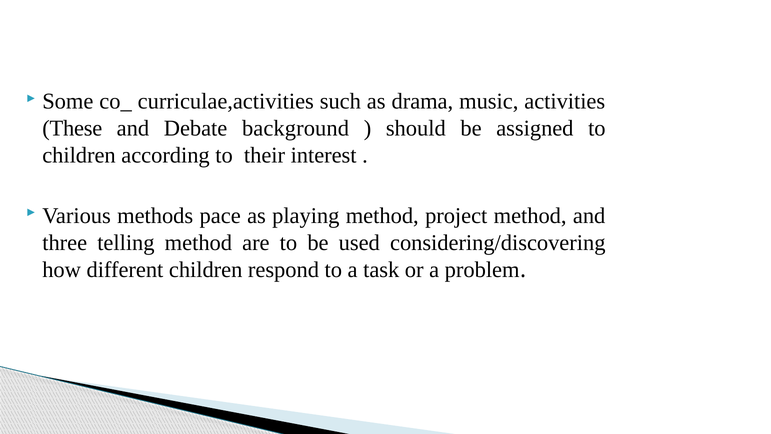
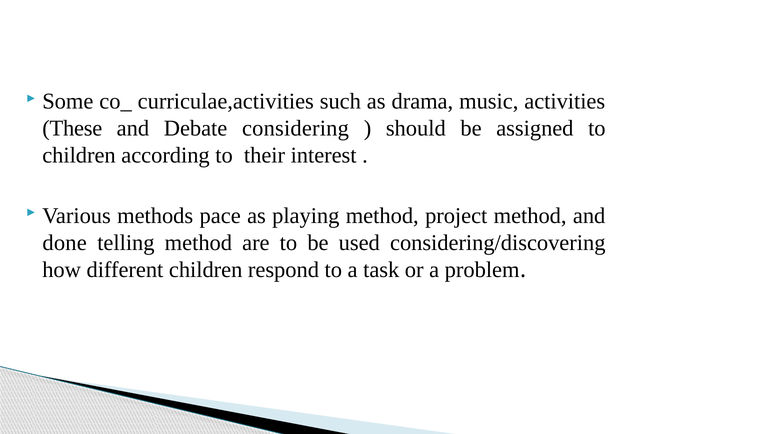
background: background -> considering (295, 128)
three: three -> done (65, 243)
